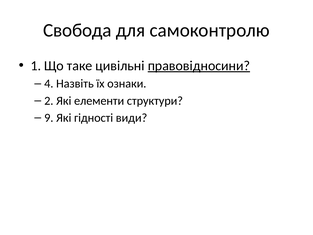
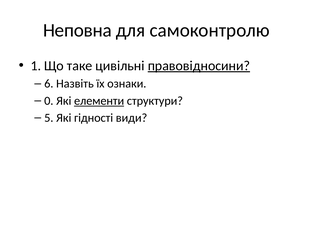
Свобода: Свобода -> Неповна (77, 30)
4: 4 -> 6 (49, 84)
2: 2 -> 0 (49, 101)
елементи underline: none -> present (99, 101)
9: 9 -> 5 (49, 118)
